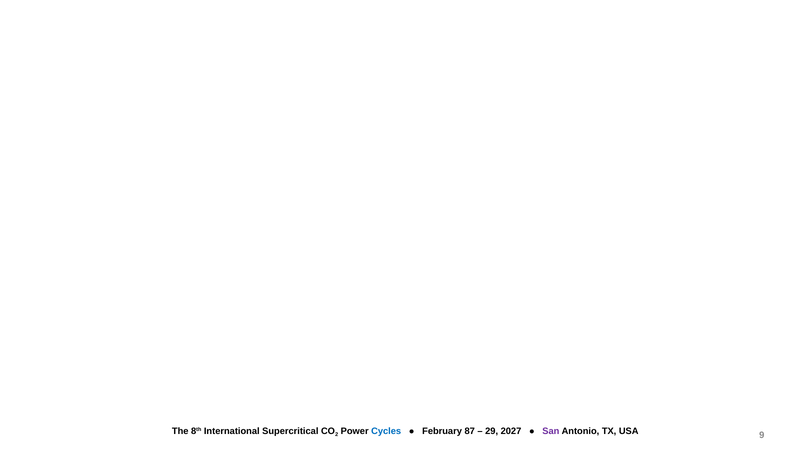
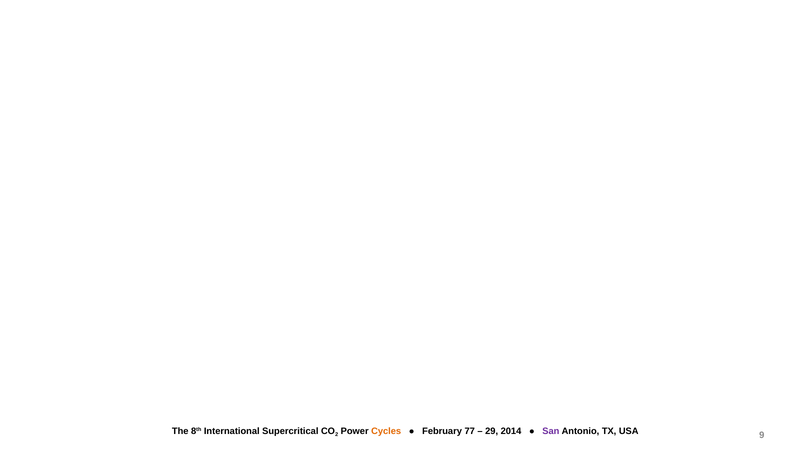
Cycles colour: blue -> orange (386, 431)
87: 87 -> 77 (470, 431)
2027: 2027 -> 2014 (511, 431)
